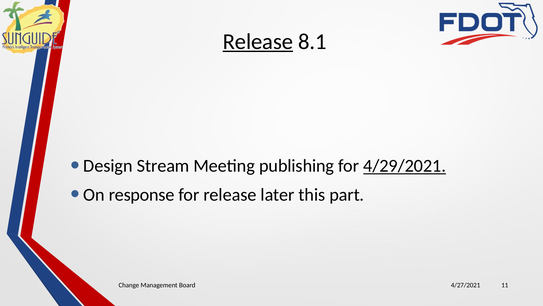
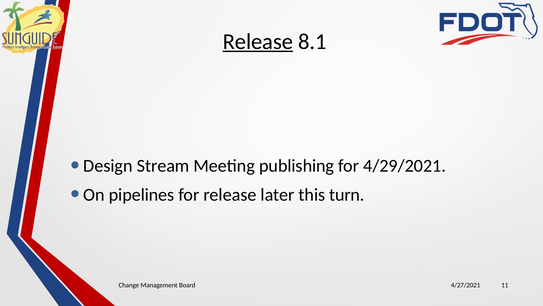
4/29/2021 underline: present -> none (405, 166)
response: response -> pipelines (142, 194)
part: part -> turn (347, 194)
